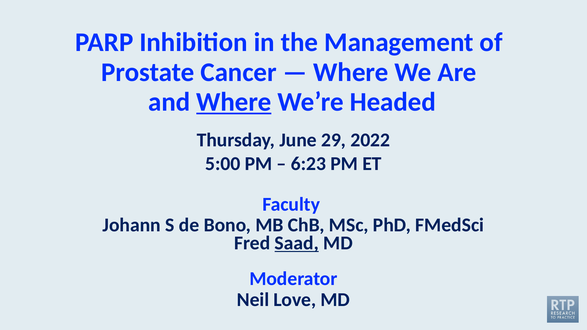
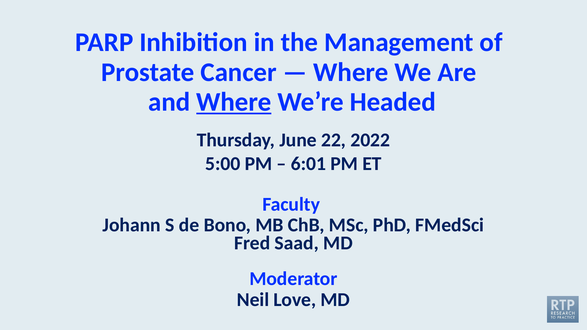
29: 29 -> 22 (334, 140)
6:23: 6:23 -> 6:01 (308, 164)
Saad underline: present -> none (297, 243)
